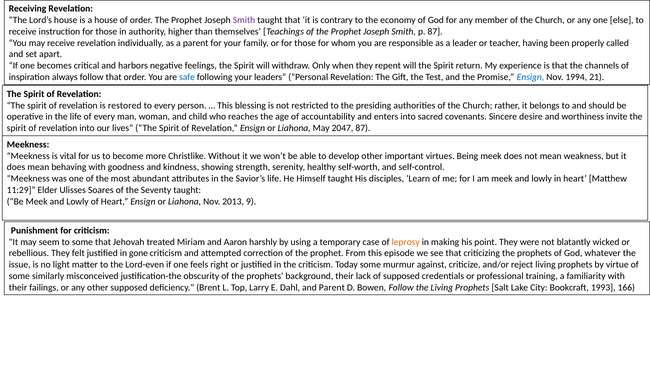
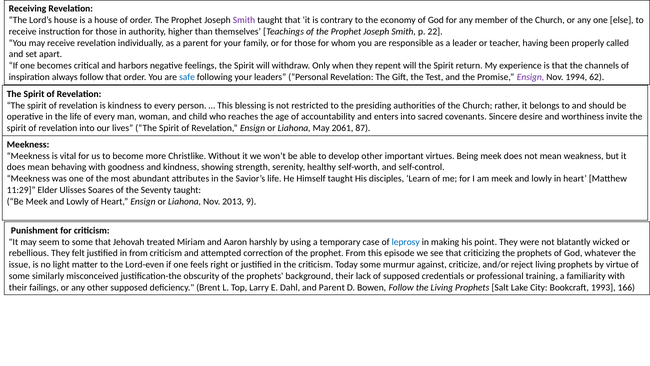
p 87: 87 -> 22 (435, 32)
Ensign colour: blue -> purple (530, 77)
21: 21 -> 62 (597, 77)
is restored: restored -> kindness (125, 105)
2047: 2047 -> 2061 (342, 128)
leprosy colour: orange -> blue (406, 242)
in gone: gone -> from (138, 253)
